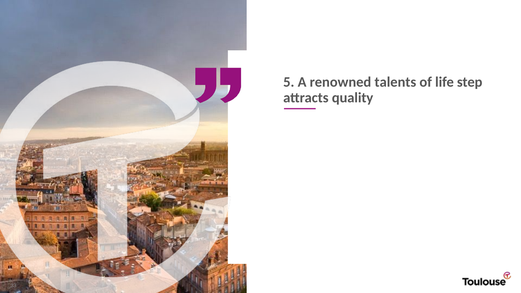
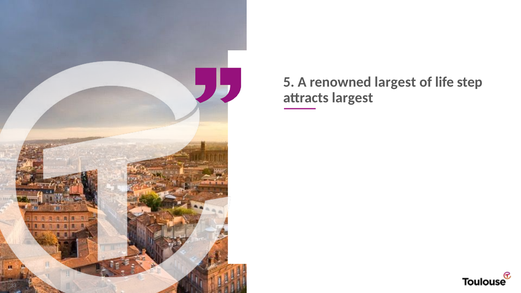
renowned talents: talents -> largest (395, 82)
attracts quality: quality -> largest (352, 98)
